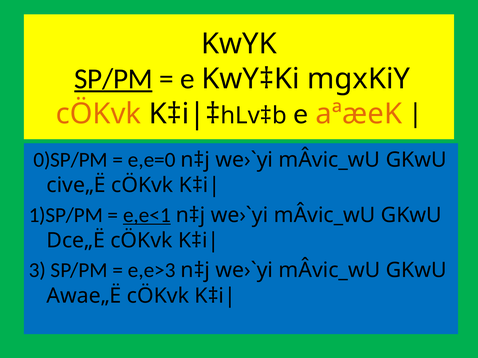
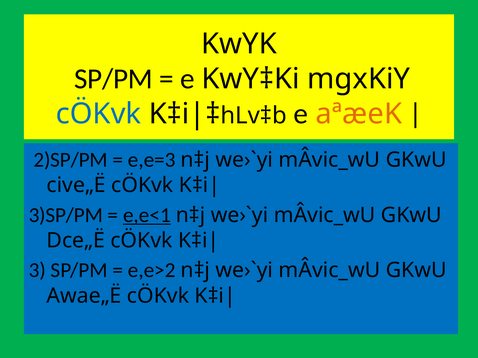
SP/PM underline: present -> none (113, 79)
cÖKvk colour: orange -> blue (98, 114)
0)SP/PM: 0)SP/PM -> 2)SP/PM (71, 160)
e,e=0: e,e=0 -> e,e=3 (152, 160)
1)SP/PM: 1)SP/PM -> 3)SP/PM (66, 215)
e,e˃3: e,e˃3 -> e,e˃2 (152, 271)
